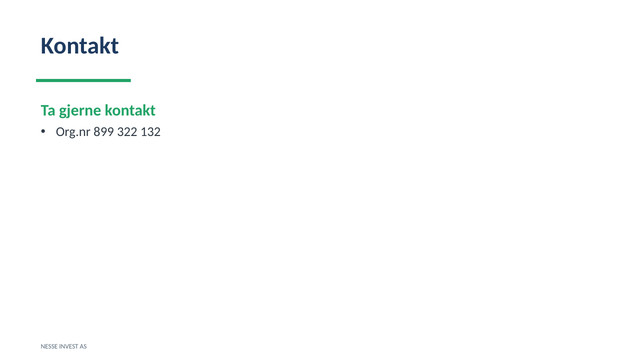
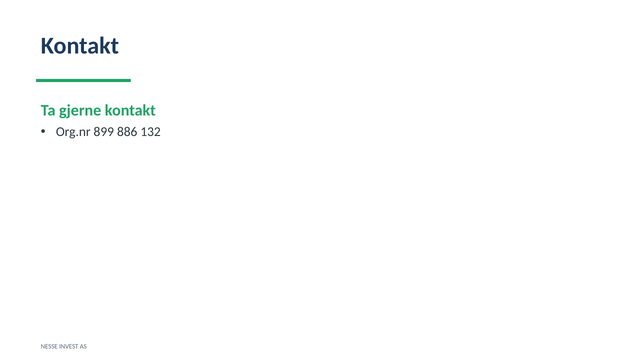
322: 322 -> 886 (127, 132)
